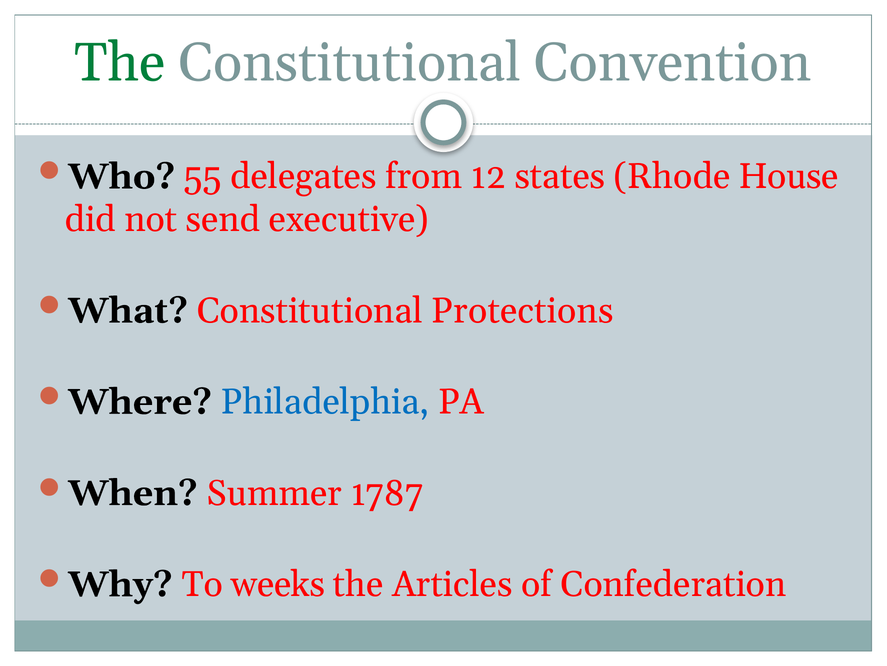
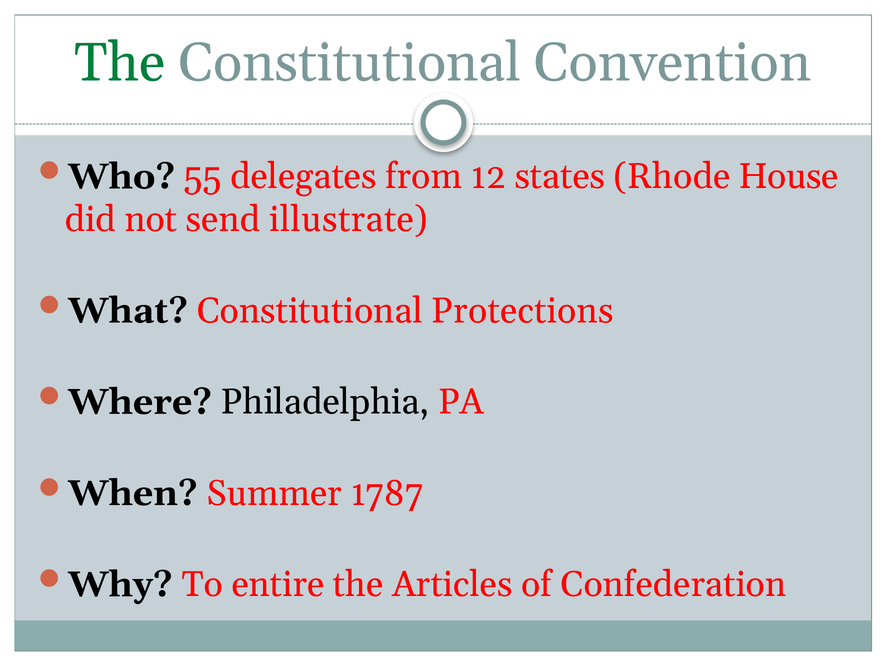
executive: executive -> illustrate (349, 219)
Philadelphia colour: blue -> black (325, 402)
weeks: weeks -> entire (278, 584)
